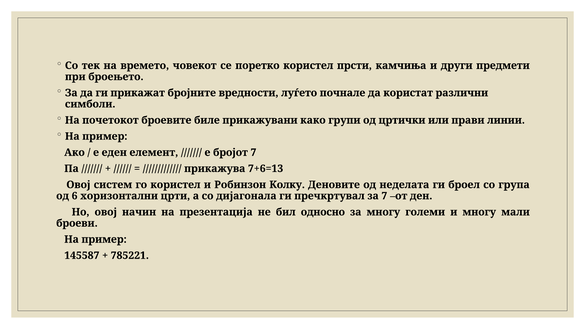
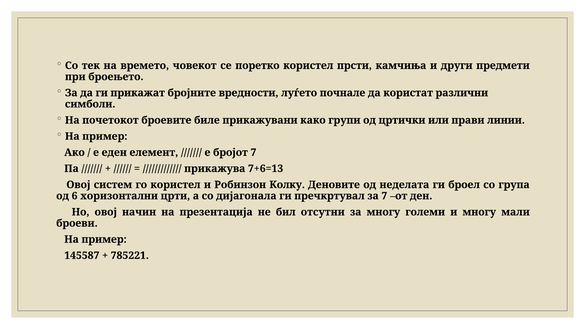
односно: односно -> отсутни (323, 212)
